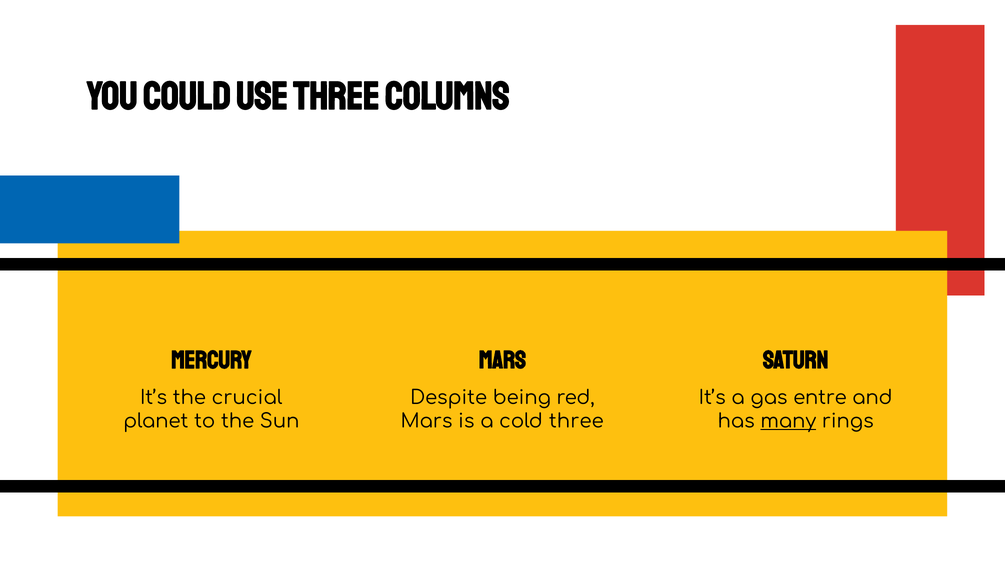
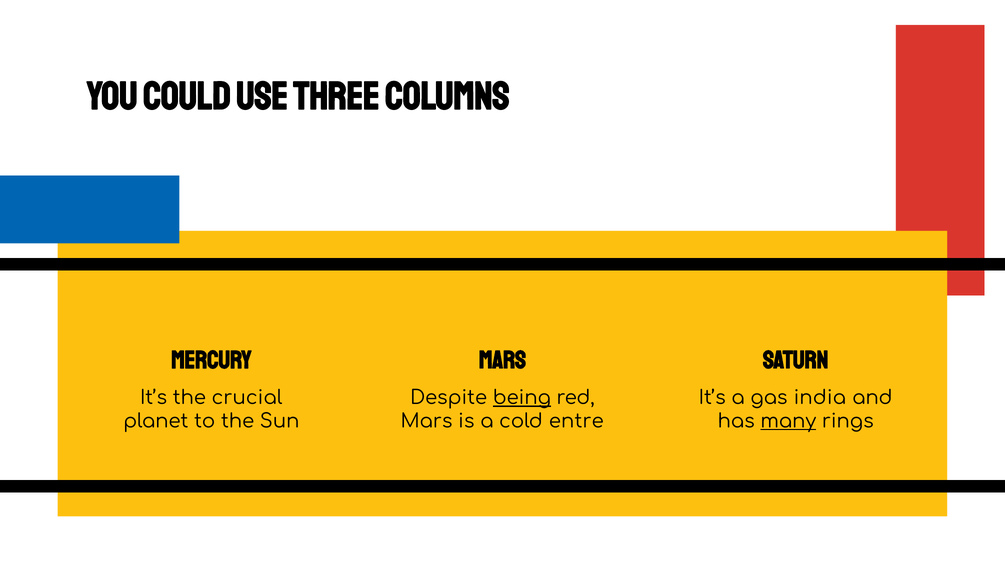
being underline: none -> present (522, 398)
entre: entre -> india (820, 398)
cold three: three -> entre (576, 421)
